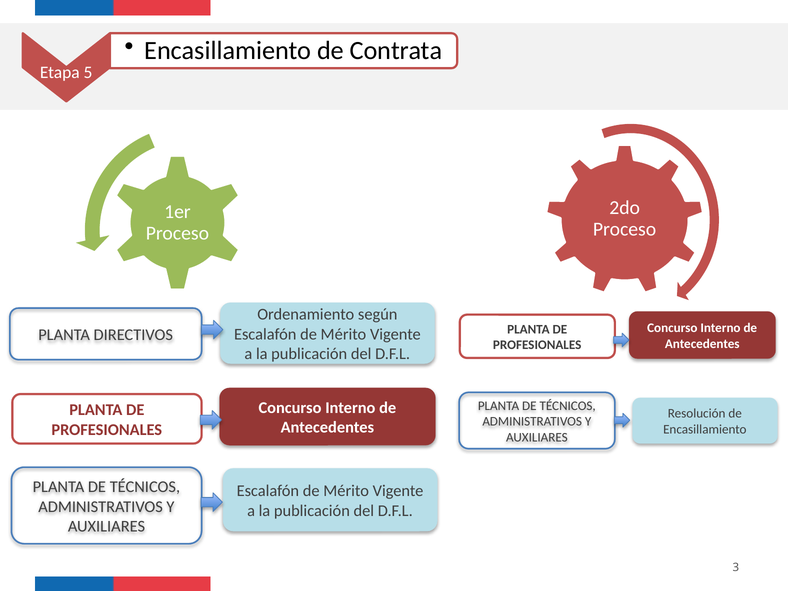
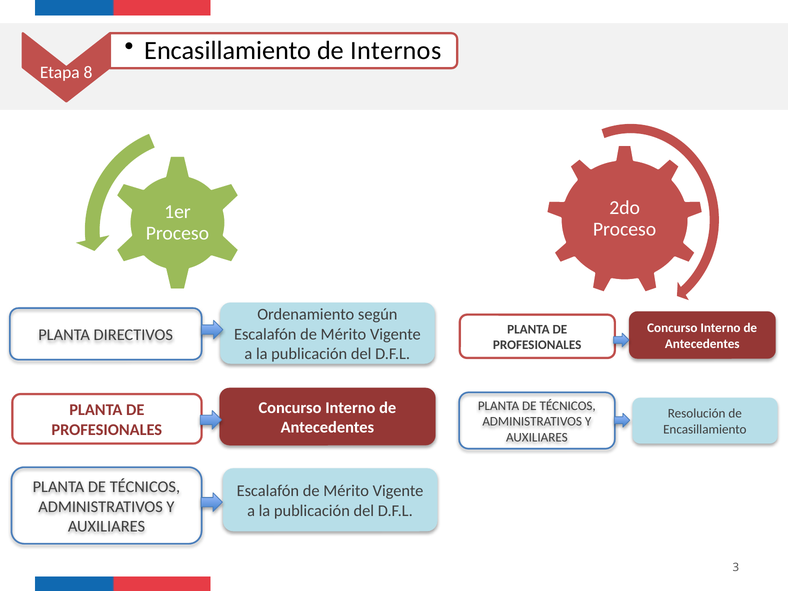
Contrata: Contrata -> Internos (396, 51)
5: 5 -> 8 (88, 73)
